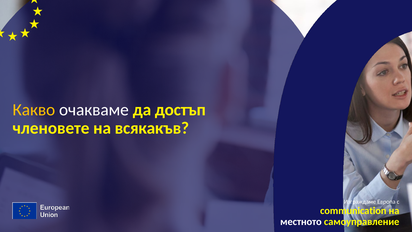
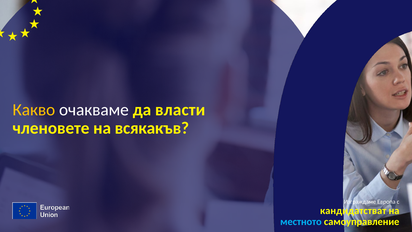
достъп: достъп -> власти (180, 110)
communication: communication -> кандидатстват (353, 211)
местното colour: white -> light blue (301, 222)
